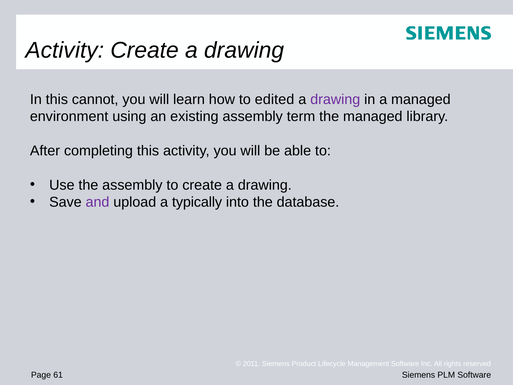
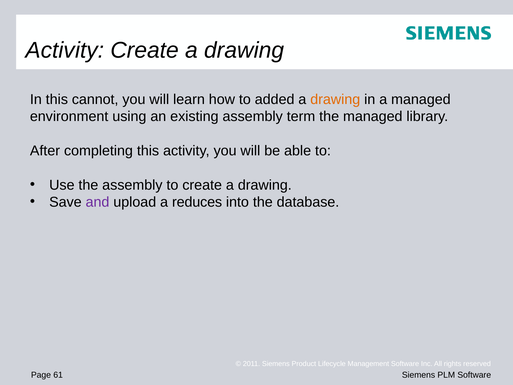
edited: edited -> added (275, 99)
drawing colour: purple -> orange (335, 99)
typically: typically -> reduces (197, 202)
